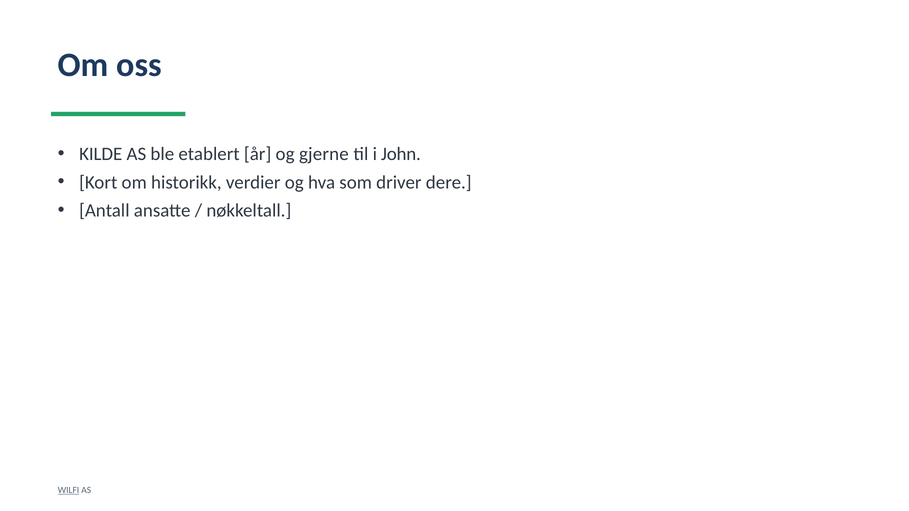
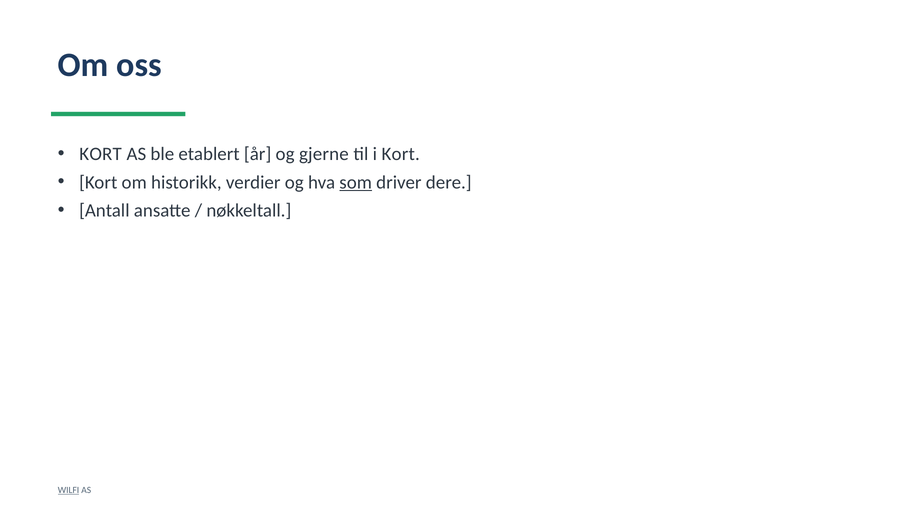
KILDE: KILDE -> KORT (101, 154)
i John: John -> Kort (401, 154)
som underline: none -> present (356, 182)
